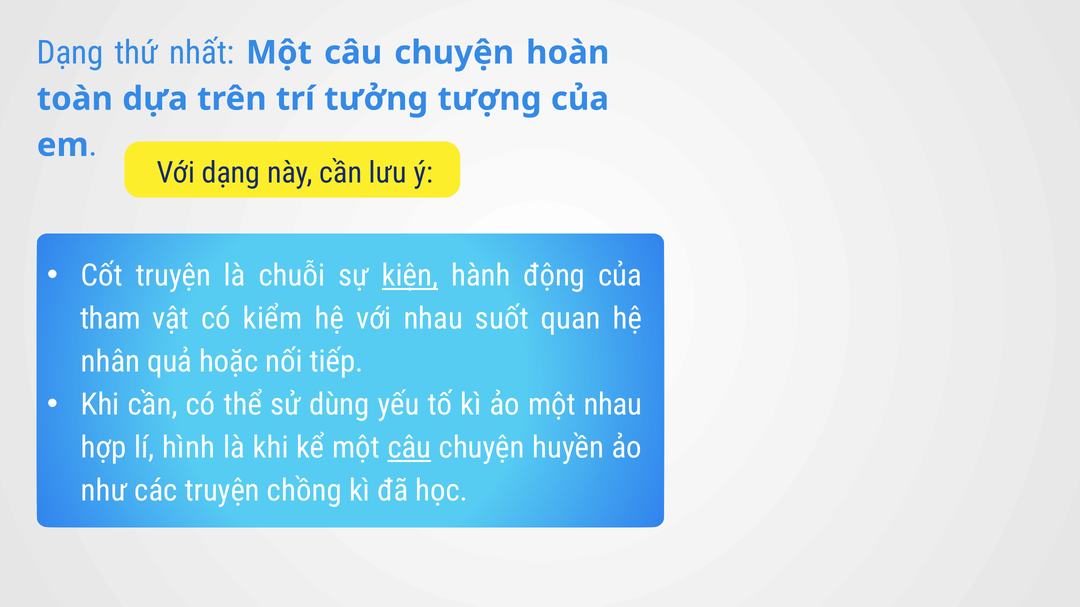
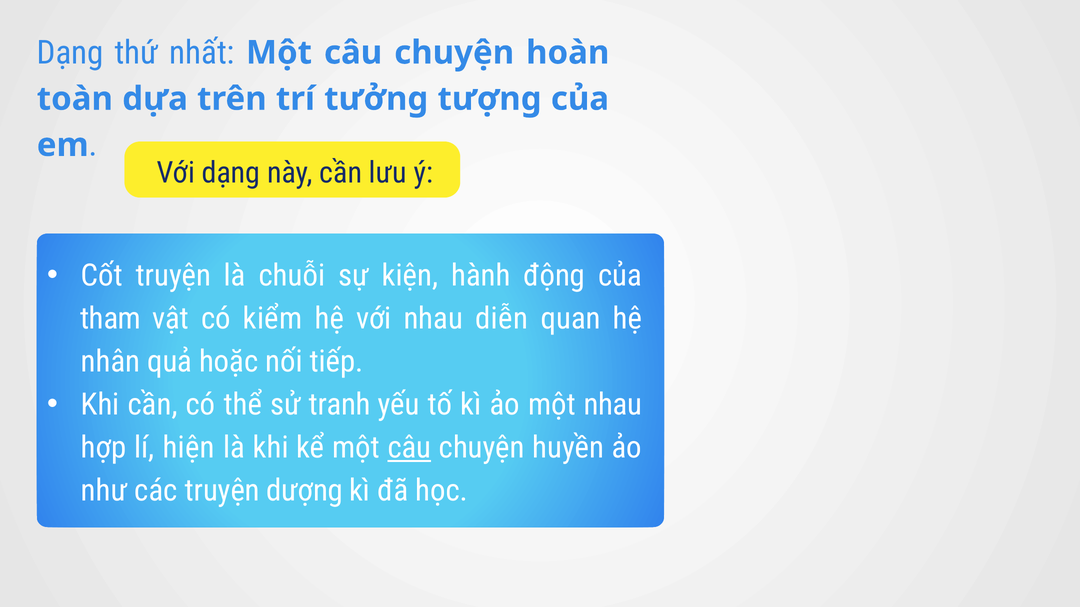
kiện underline: present -> none (410, 276)
suốt: suốt -> diễn (502, 319)
dùng: dùng -> tranh (340, 405)
hình: hình -> hiện (189, 448)
chồng: chồng -> dượng (305, 491)
